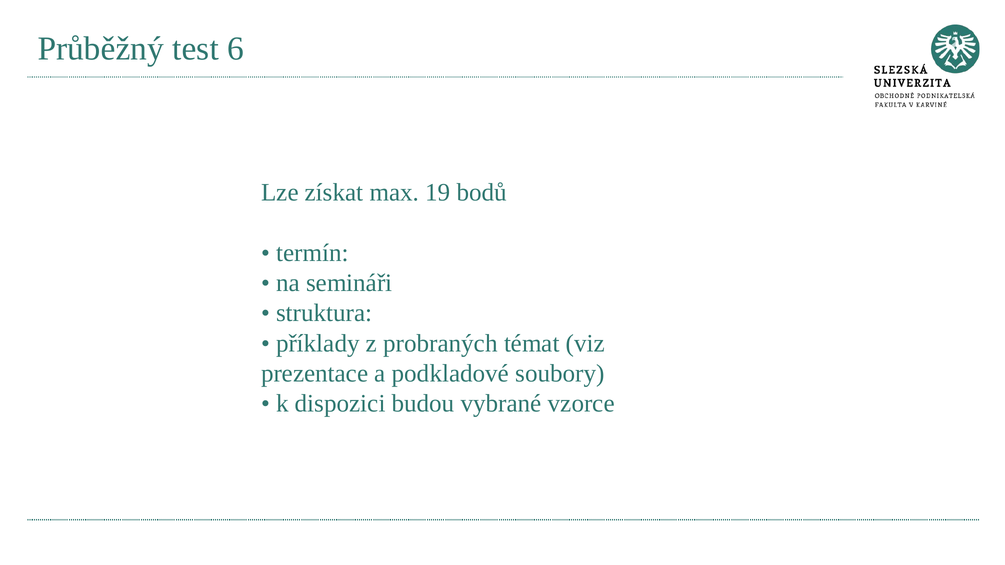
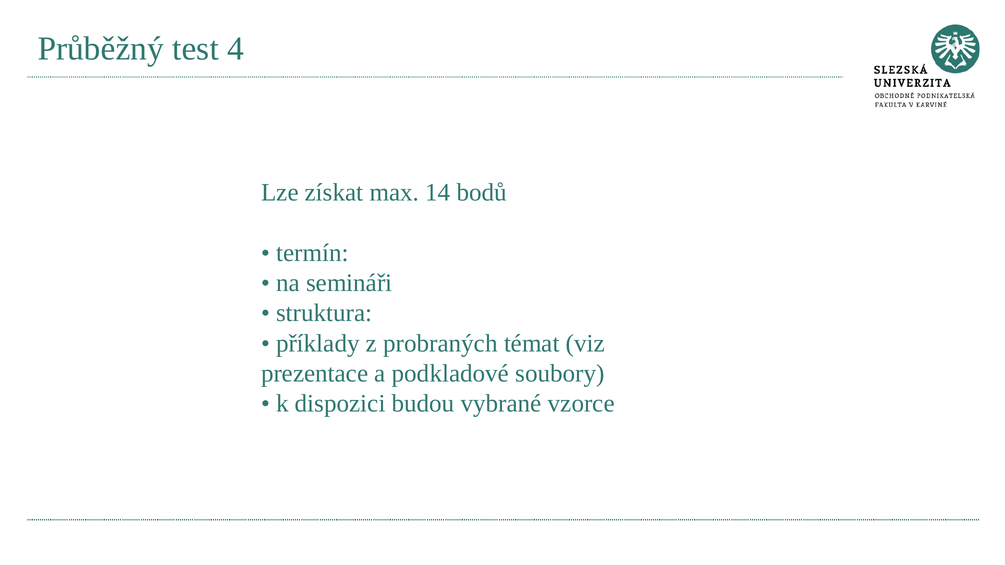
6: 6 -> 4 (236, 49)
19: 19 -> 14 (438, 193)
